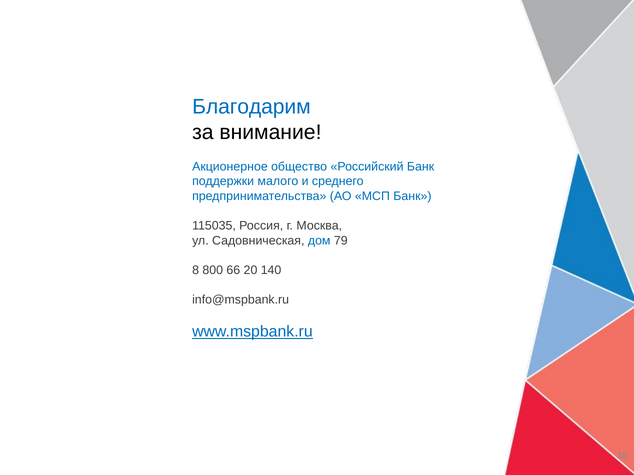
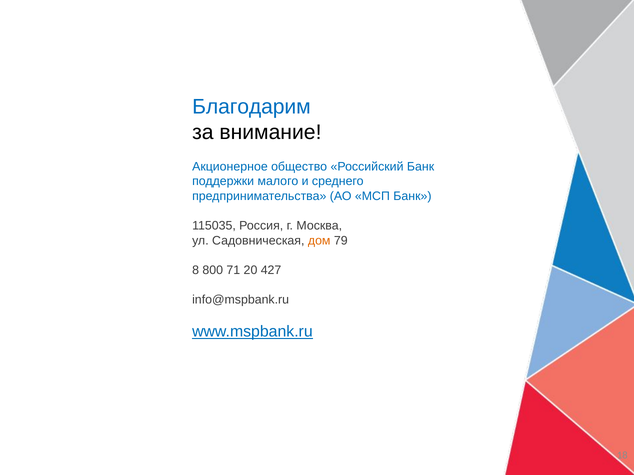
дом colour: blue -> orange (319, 241)
66: 66 -> 71 (233, 270)
140: 140 -> 427 (271, 270)
